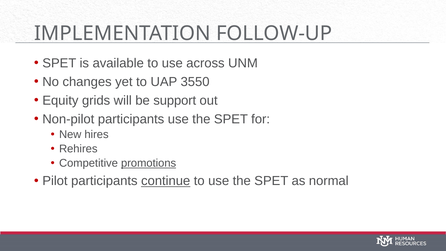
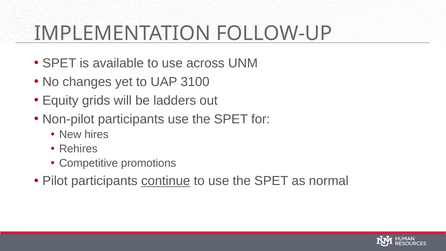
3550: 3550 -> 3100 (195, 82)
support: support -> ladders (175, 100)
promotions underline: present -> none (149, 163)
